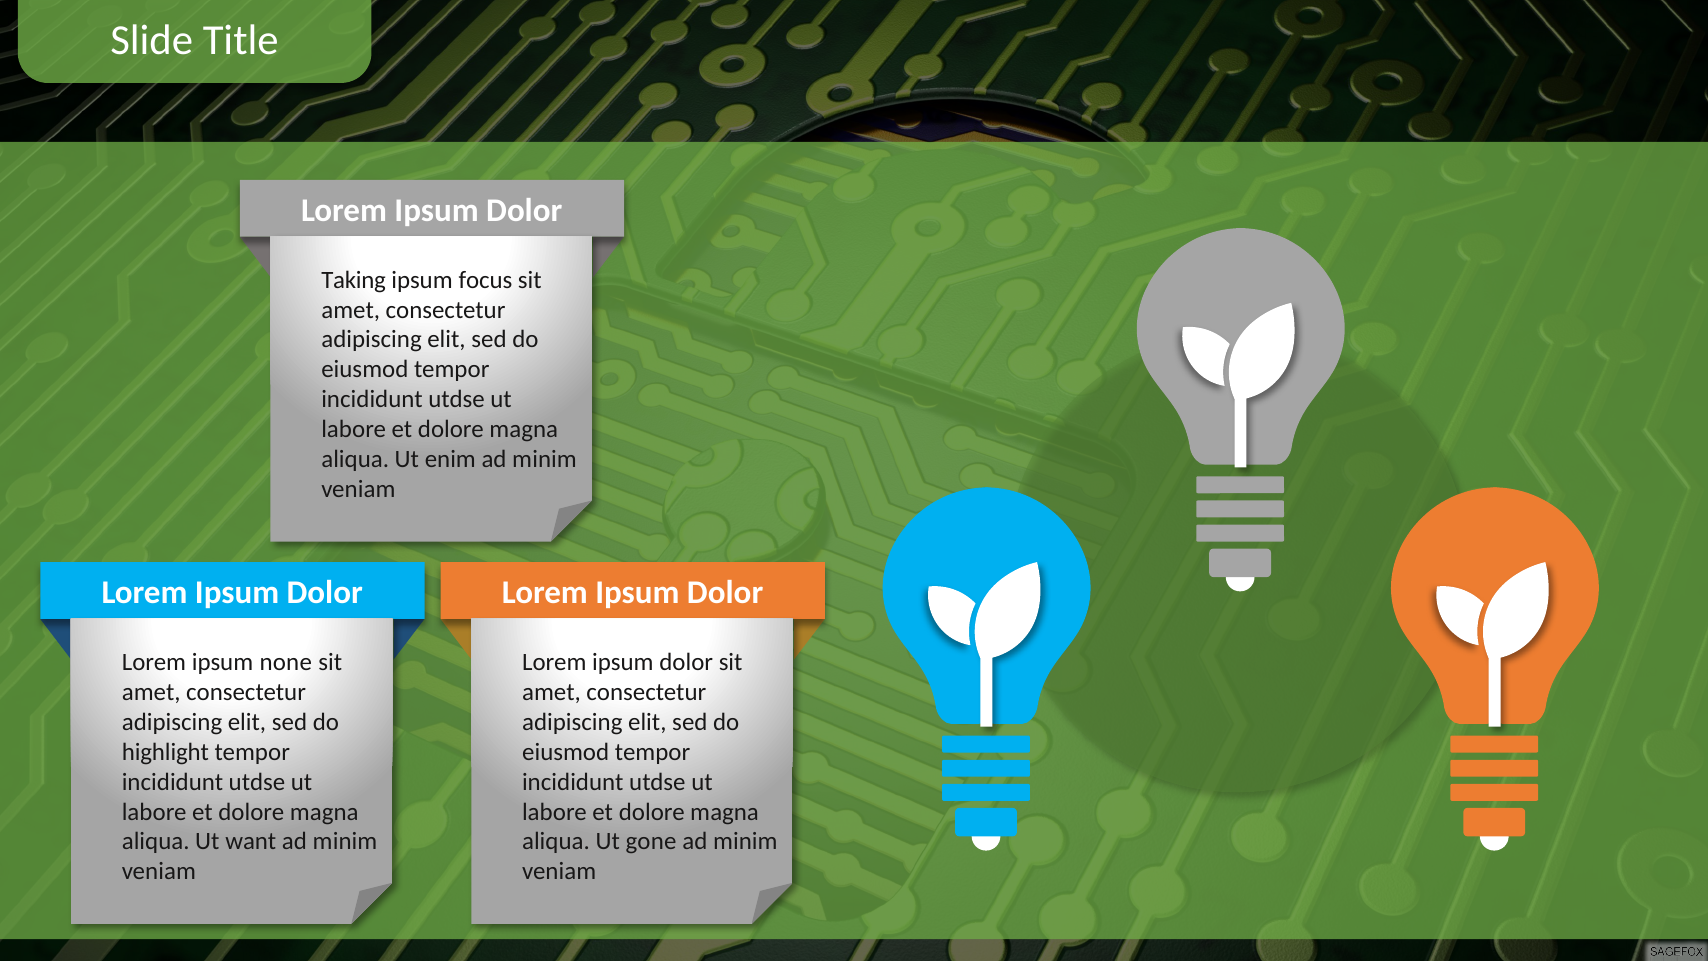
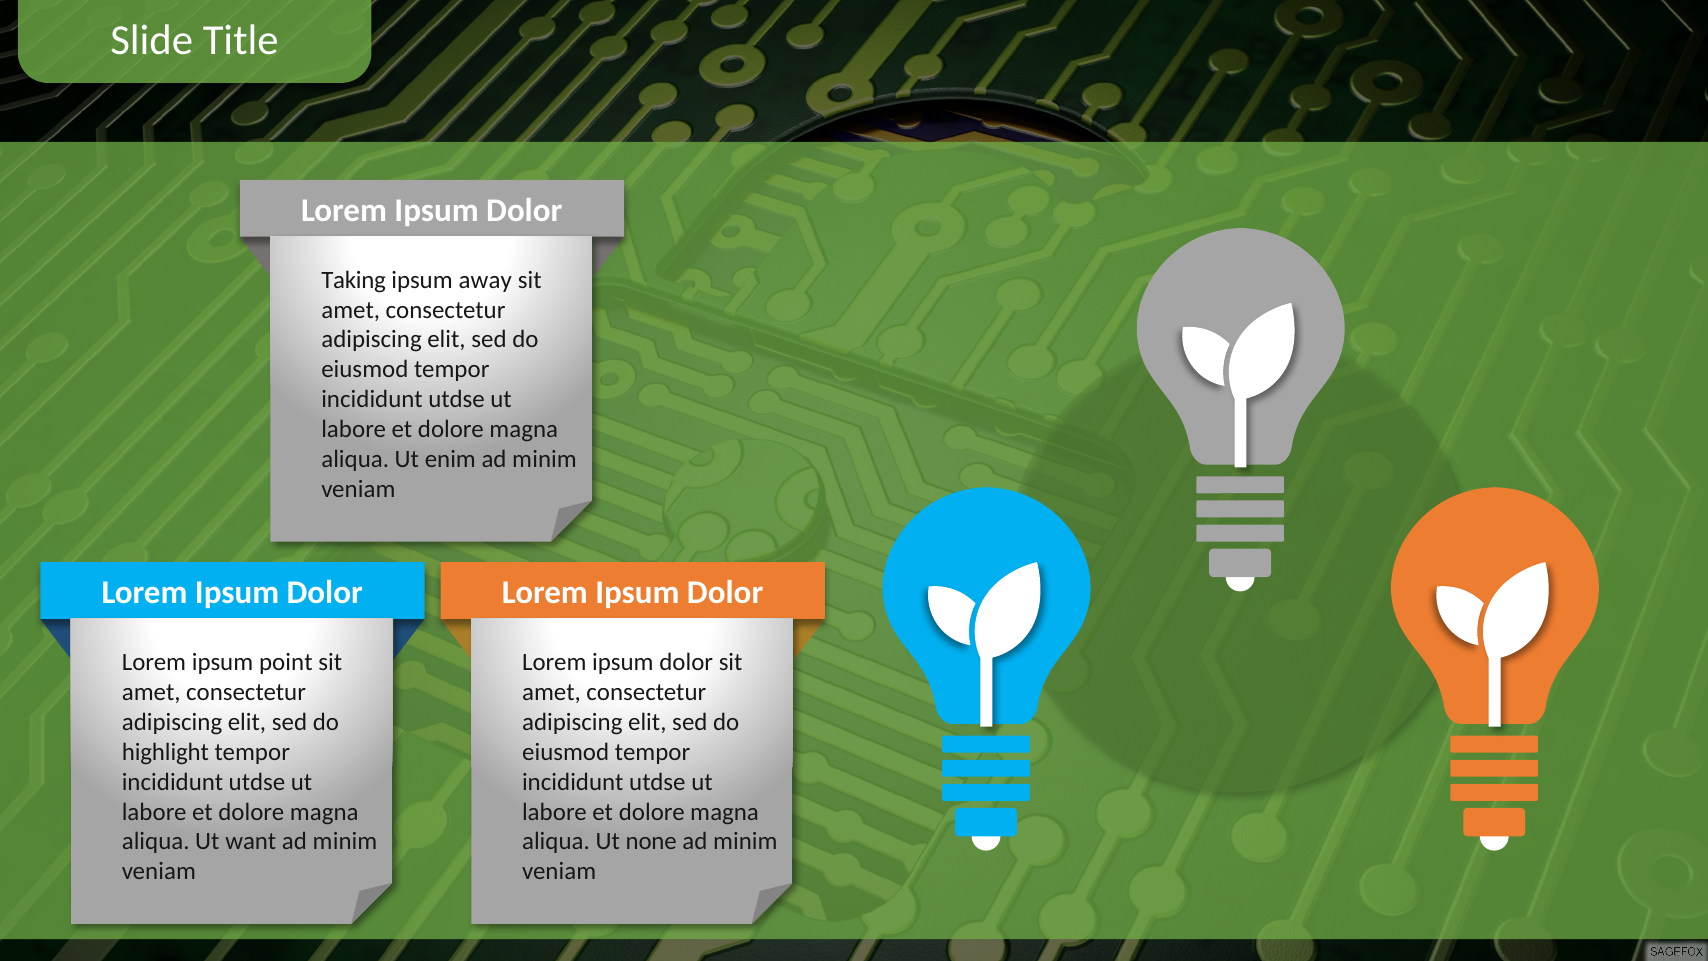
focus: focus -> away (485, 280)
none: none -> point (286, 662)
gone: gone -> none (651, 841)
